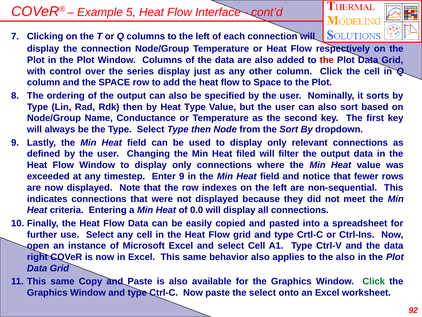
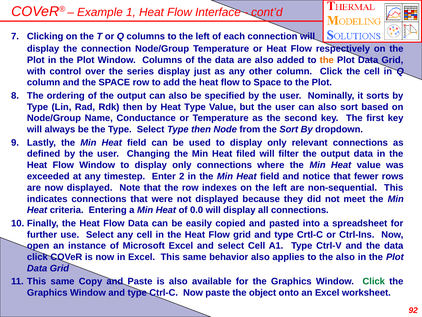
5: 5 -> 1 (131, 12)
the colour: red -> orange (327, 60)
Enter 9: 9 -> 2 (182, 176)
right: right -> click (37, 257)
the select: select -> object (263, 292)
